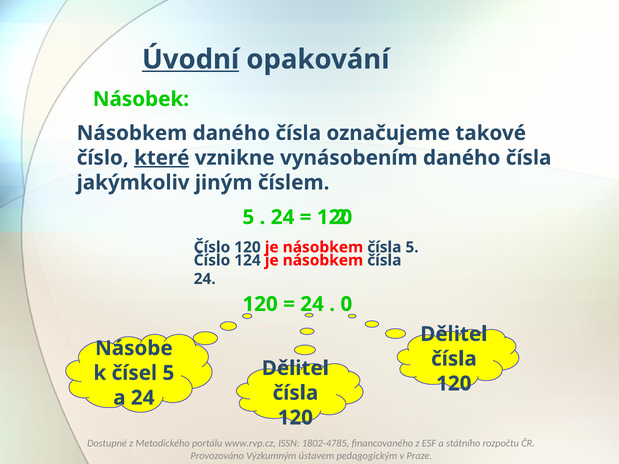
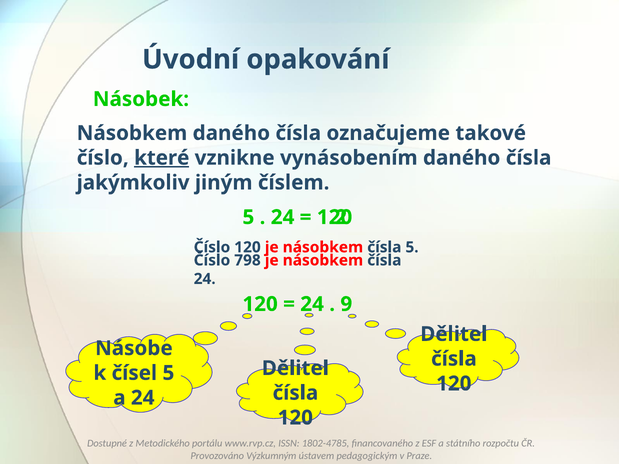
Úvodní underline: present -> none (191, 59)
124: 124 -> 798 (247, 260)
0: 0 -> 9 (346, 304)
